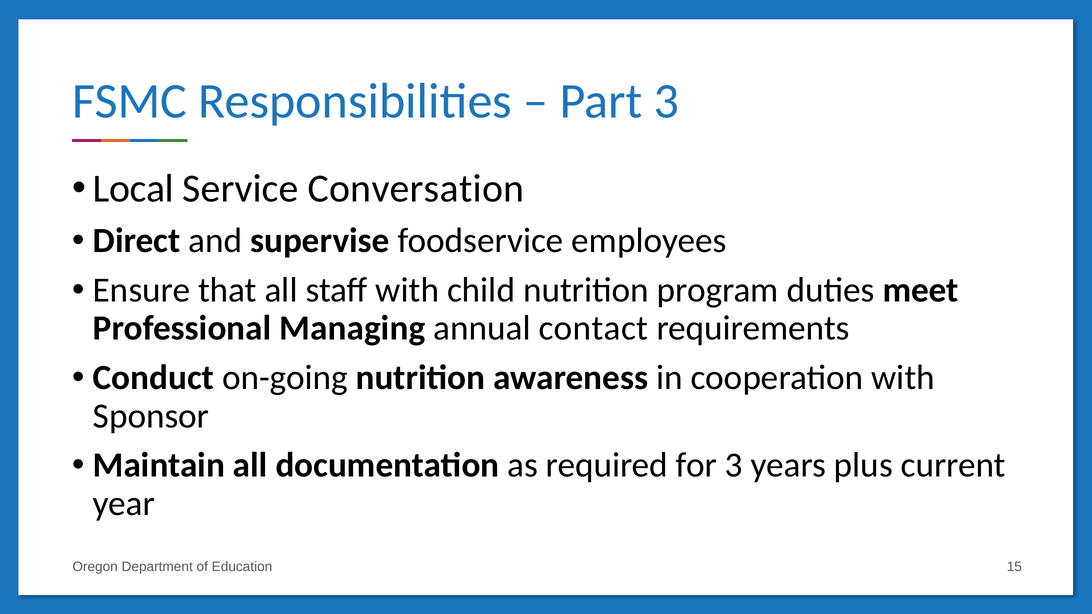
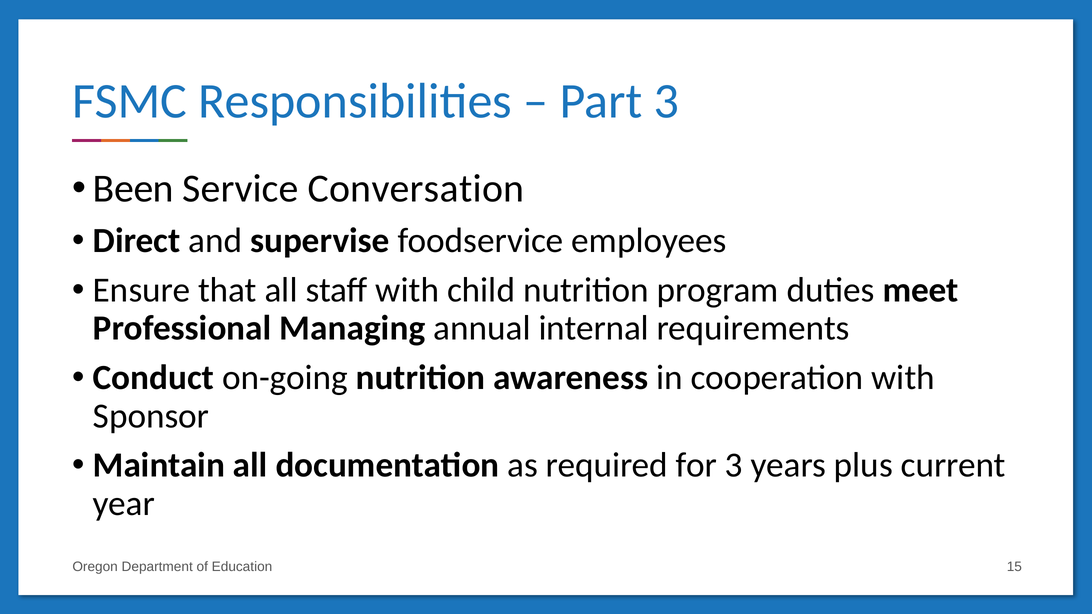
Local: Local -> Been (133, 189)
contact: contact -> internal (594, 328)
